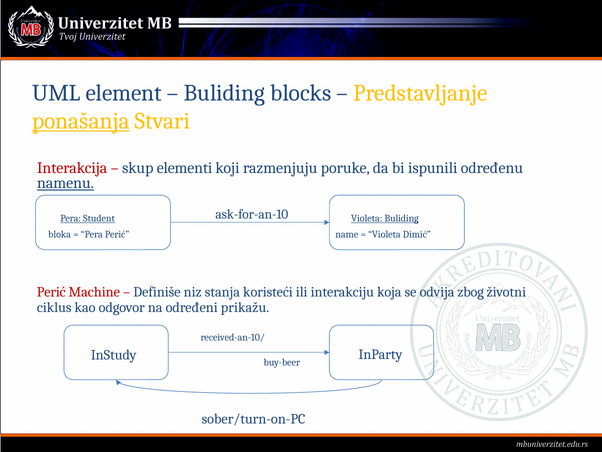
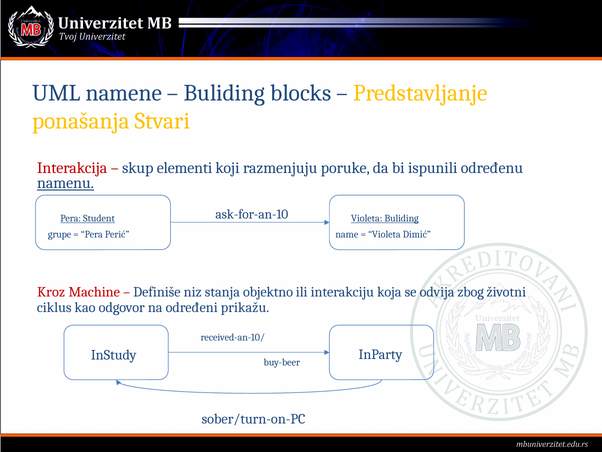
element: element -> namene (124, 93)
ponašanja underline: present -> none (81, 121)
bloka: bloka -> grupe (60, 234)
Perić: Perić -> Kroz (51, 292)
koristeći: koristeći -> objektno (268, 292)
